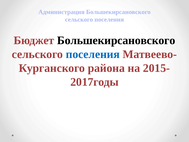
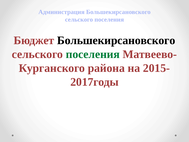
поселения colour: blue -> green (93, 54)
